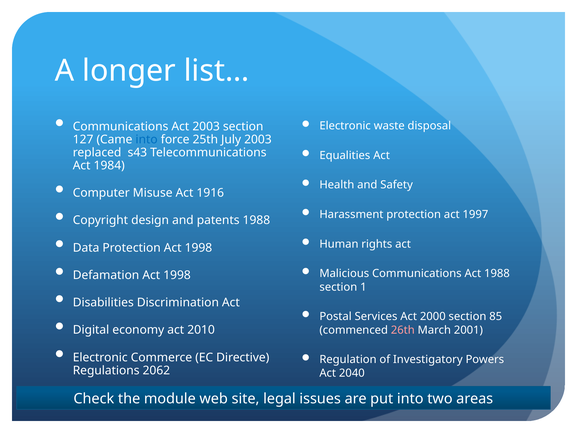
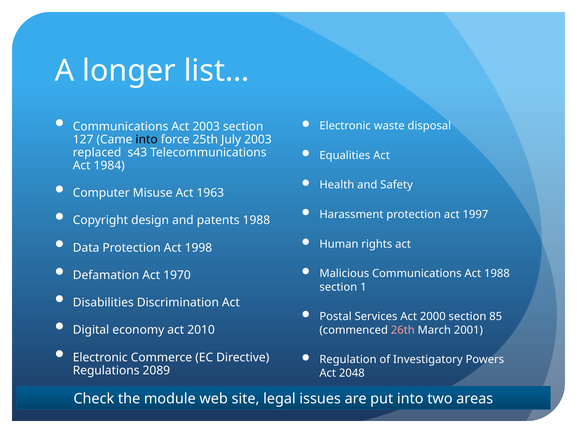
into colour: blue -> black (147, 139)
1916: 1916 -> 1963 (210, 193)
Defamation Act 1998: 1998 -> 1970 (177, 275)
2062: 2062 -> 2089 (156, 370)
2040: 2040 -> 2048 (352, 373)
